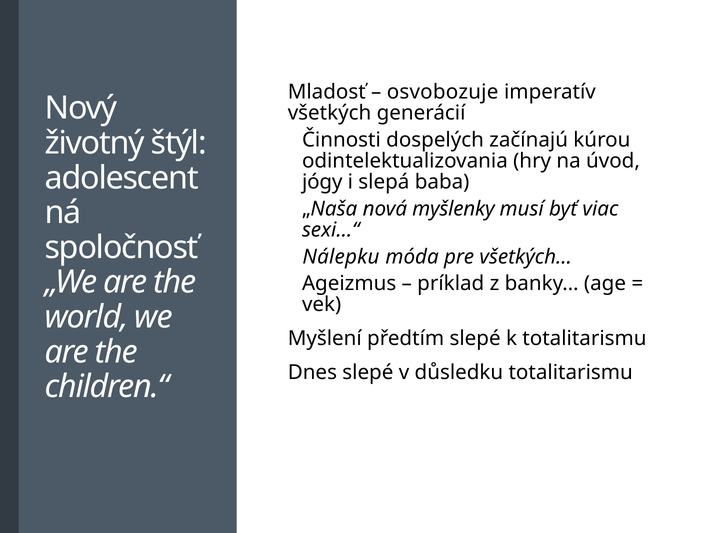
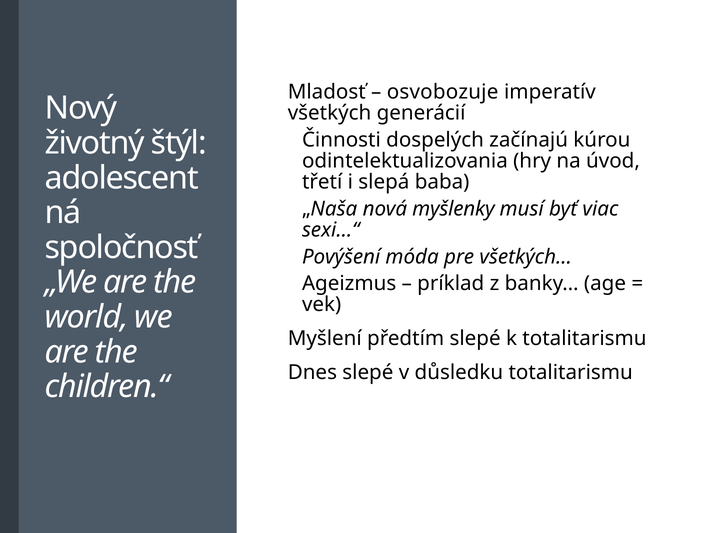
jógy: jógy -> třetí (322, 182)
Nálepku: Nálepku -> Povýšení (341, 257)
